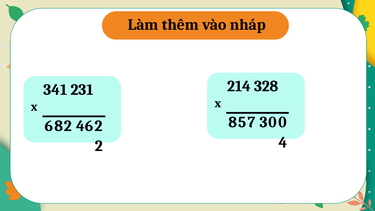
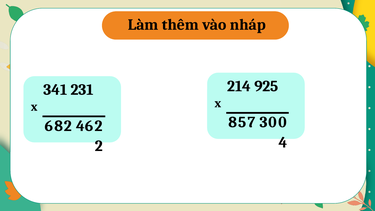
328: 328 -> 925 (266, 86)
